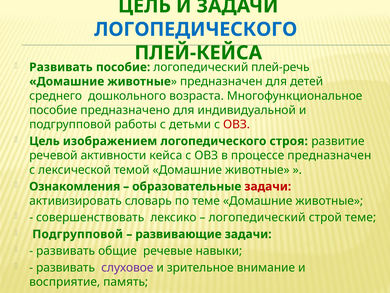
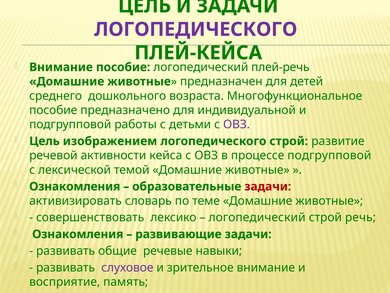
ЛОГОПЕДИЧЕСКОГО colour: blue -> purple (196, 29)
Развивать: Развивать -> Внимание (61, 67)
ОВЗ colour: red -> purple (237, 124)
логопедического строя: строя -> строй (289, 141)
процессе предназначен: предназначен -> подгрупповой (329, 155)
строй теме: теме -> речь (360, 217)
Подгрупповой: Подгрупповой -> Ознакомления (78, 234)
